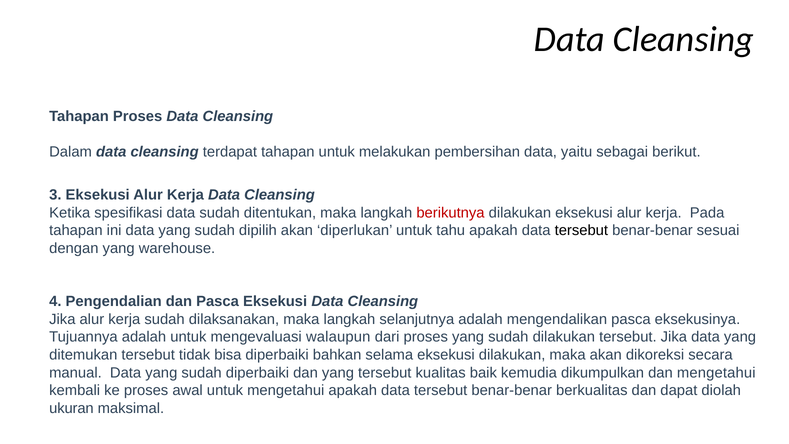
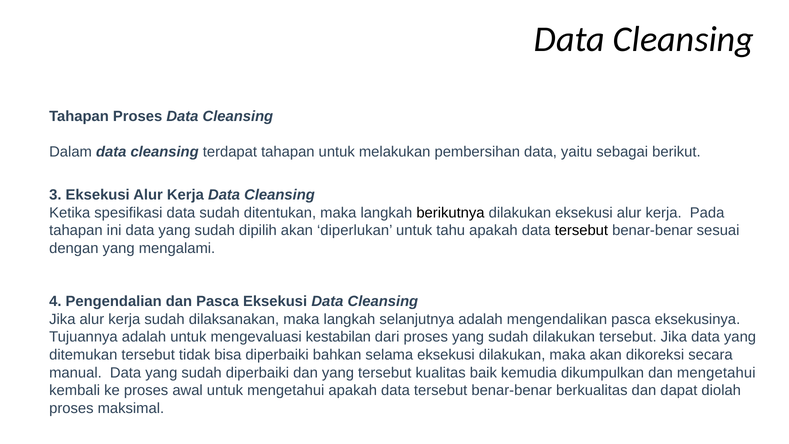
berikutnya colour: red -> black (450, 213)
warehouse: warehouse -> mengalami (177, 248)
walaupun: walaupun -> kestabilan (338, 337)
ukuran: ukuran -> proses (71, 408)
